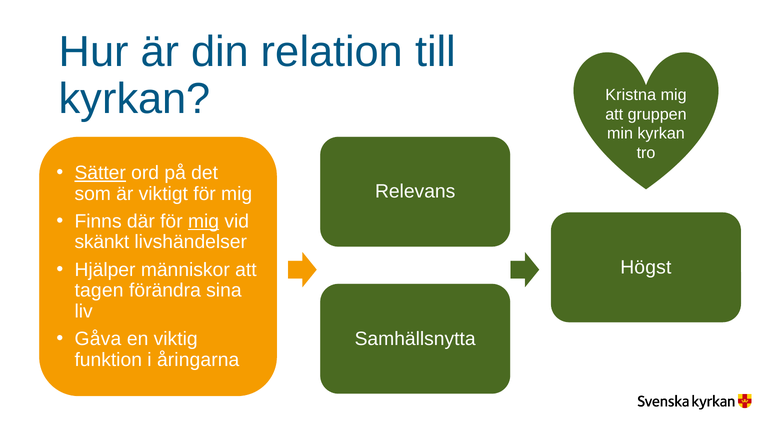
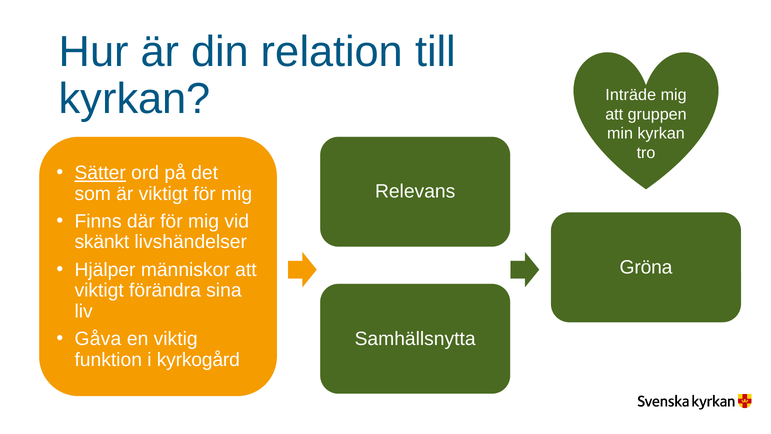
Kristna: Kristna -> Inträde (631, 95)
mig underline: present -> none (204, 221)
Högst: Högst -> Gröna (646, 267)
tagen: tagen -> viktigt (99, 290)
åringarna: åringarna -> kyrkogård (198, 360)
